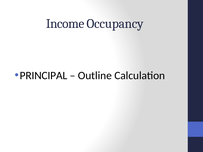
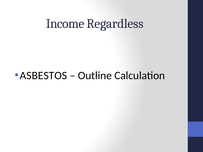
Occupancy: Occupancy -> Regardless (115, 24)
PRINCIPAL: PRINCIPAL -> ASBESTOS (43, 76)
